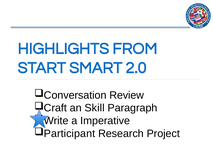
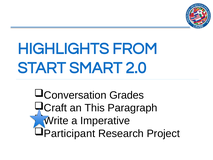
Review: Review -> Grades (127, 95)
Skill: Skill -> This (95, 108)
